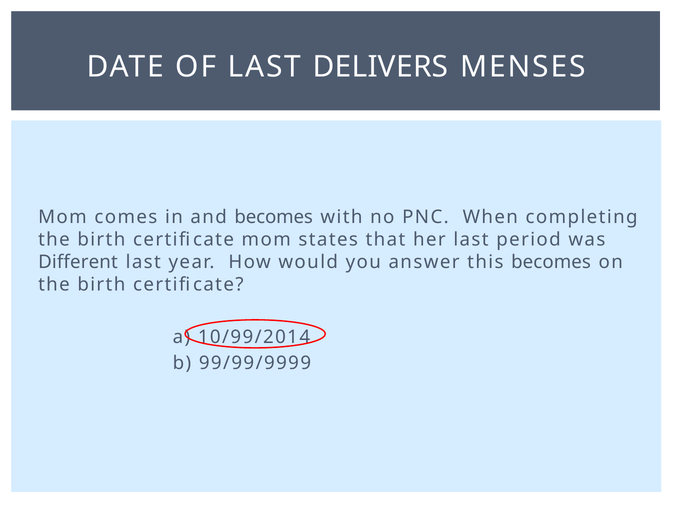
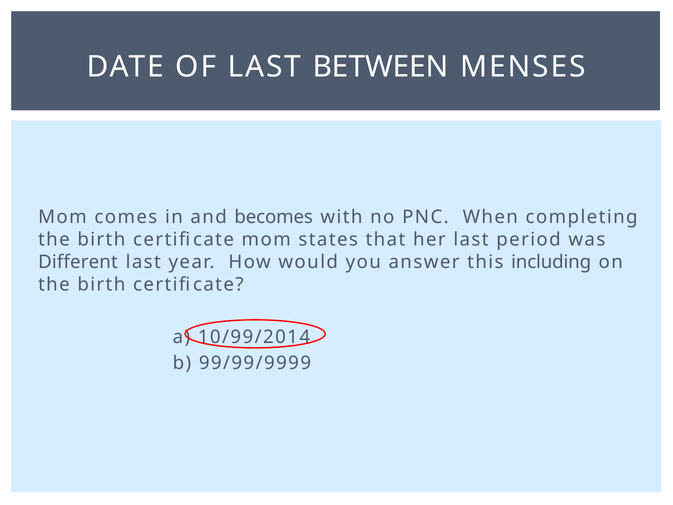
DELIVERS: DELIVERS -> BETWEEN (381, 67)
this becomes: becomes -> including (551, 262)
